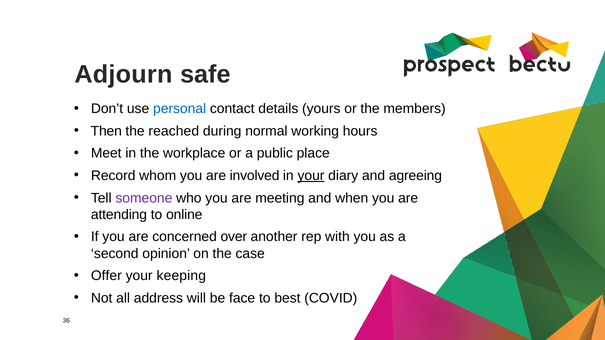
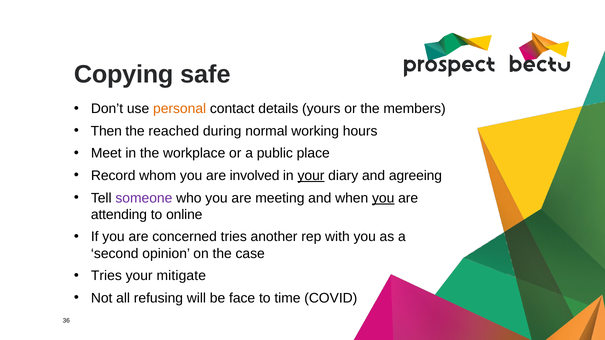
Adjourn: Adjourn -> Copying (124, 75)
personal colour: blue -> orange (180, 109)
you underline: none -> present (383, 198)
concerned over: over -> tries (234, 237)
Offer: Offer -> Tries (106, 276)
keeping: keeping -> mitigate (181, 276)
address: address -> refusing (158, 298)
best: best -> time (287, 298)
